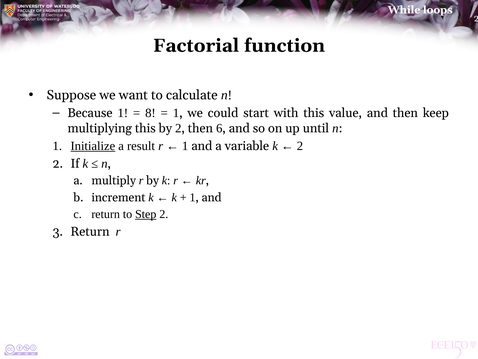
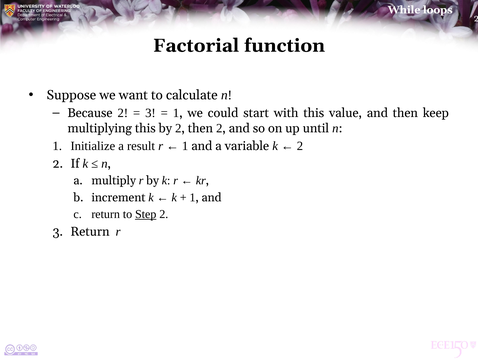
Because 1: 1 -> 2 (123, 113)
8: 8 -> 3 (150, 113)
then 6: 6 -> 2 (219, 128)
Initialize underline: present -> none (93, 146)
